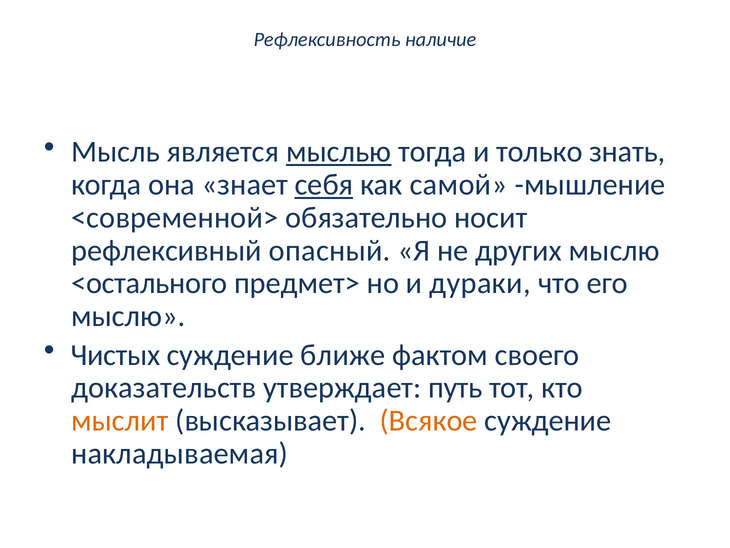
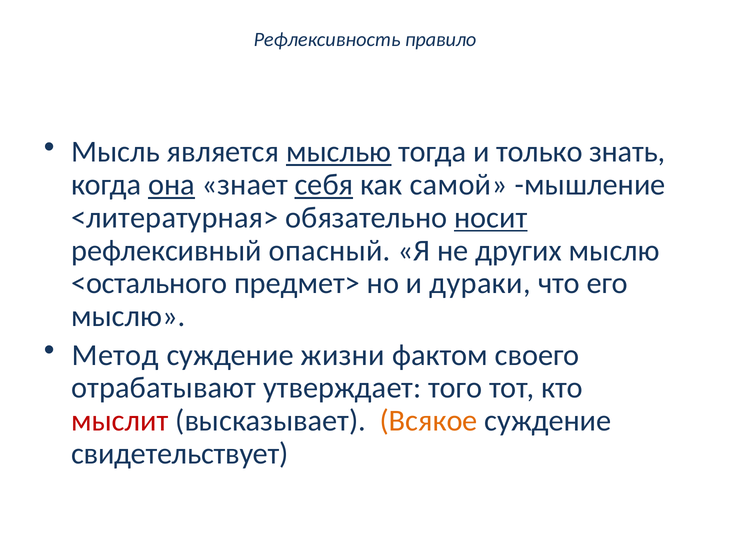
наличие: наличие -> правило (441, 39)
она underline: none -> present (172, 185)
<современной>: <современной> -> <литературная> (175, 217)
носит underline: none -> present (491, 217)
Чистых: Чистых -> Метод (115, 355)
ближе: ближе -> жизни (343, 355)
доказательств: доказательств -> отрабатывают (164, 388)
путь: путь -> того (455, 388)
мыслит colour: orange -> red (120, 420)
накладываемая: накладываемая -> свидетельствует (180, 453)
